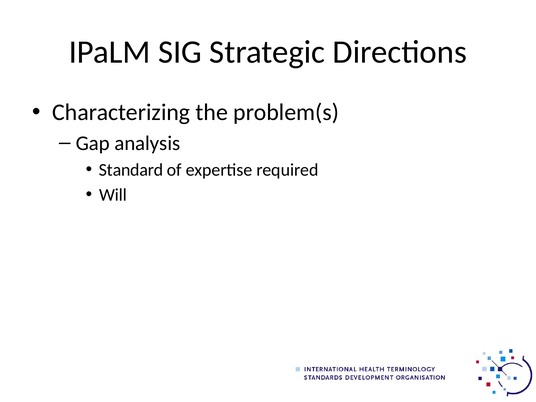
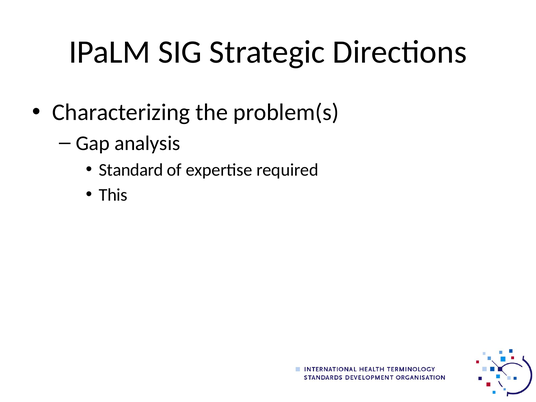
Will: Will -> This (113, 195)
